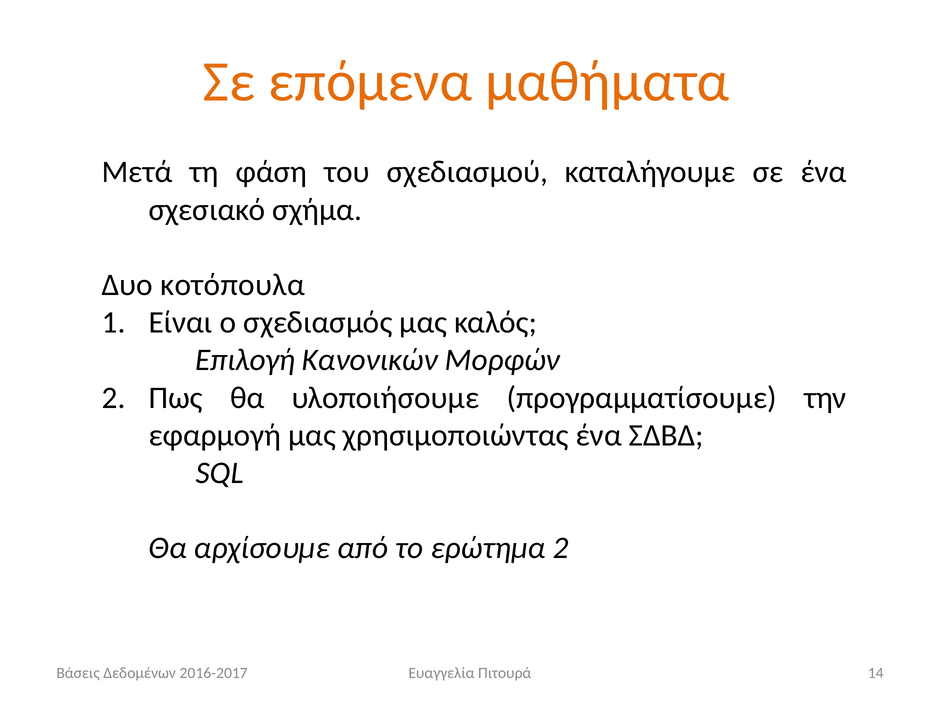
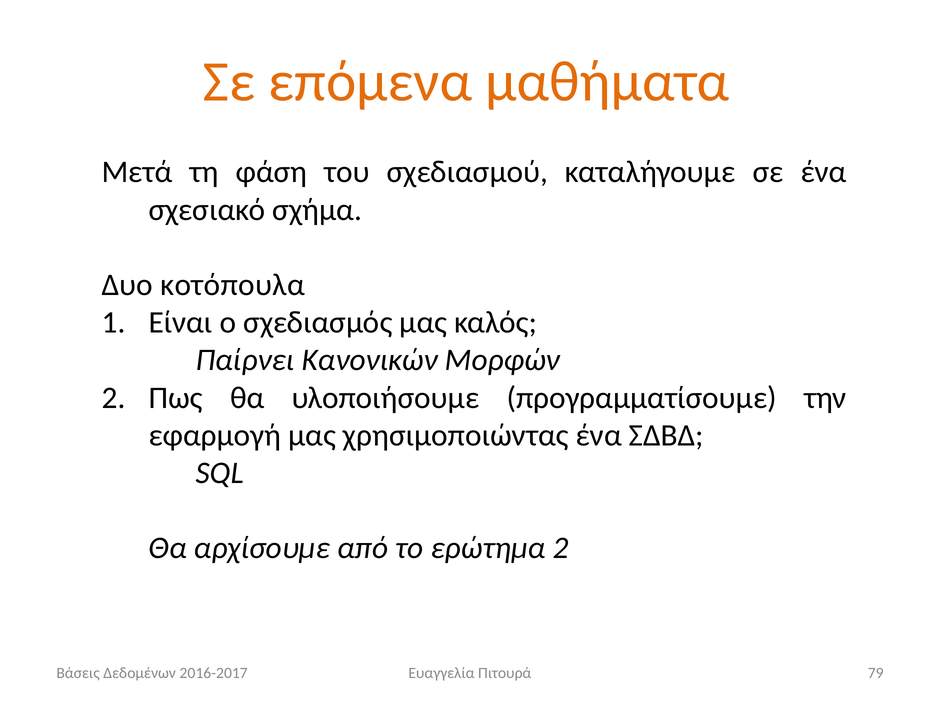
Επιλογή: Επιλογή -> Παίρνει (245, 360)
14: 14 -> 79 (876, 673)
